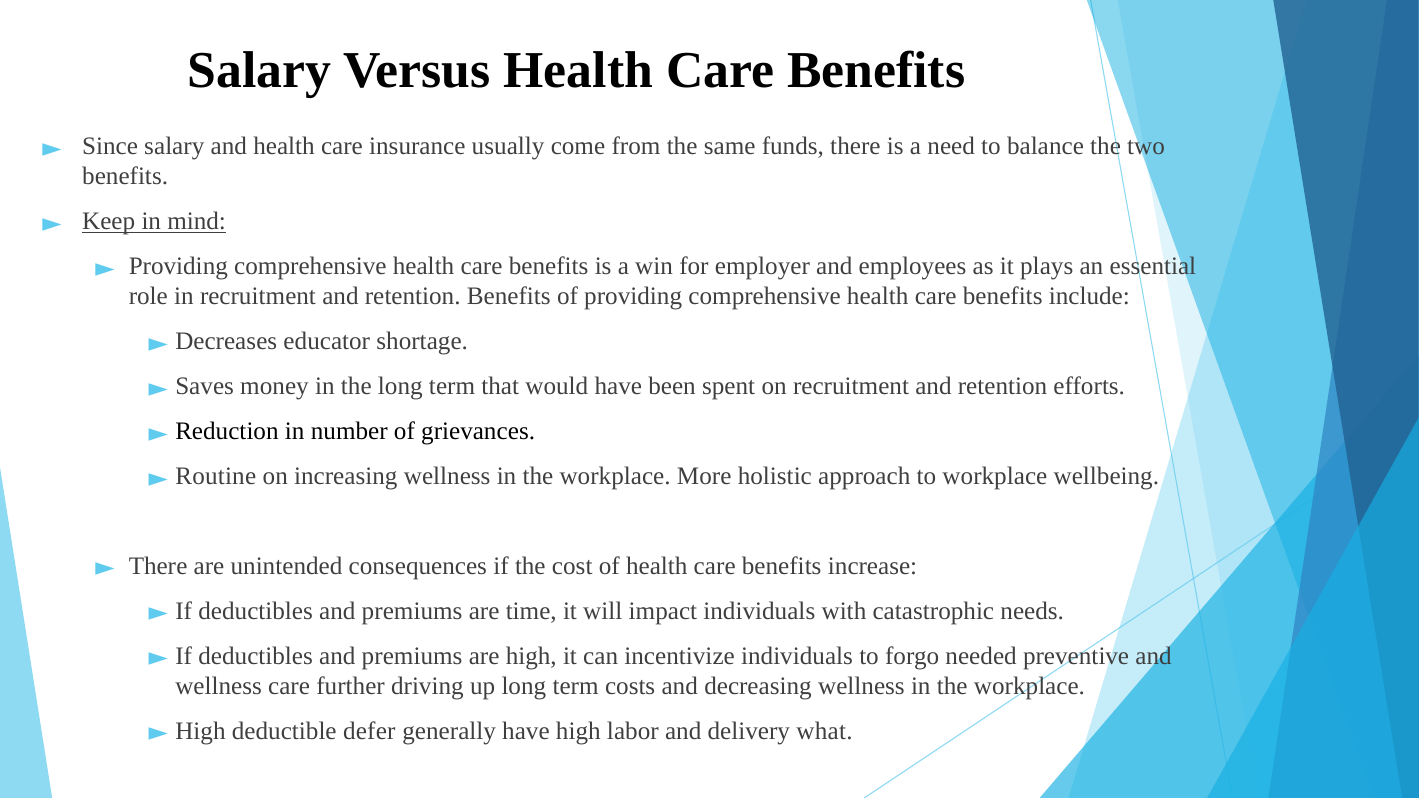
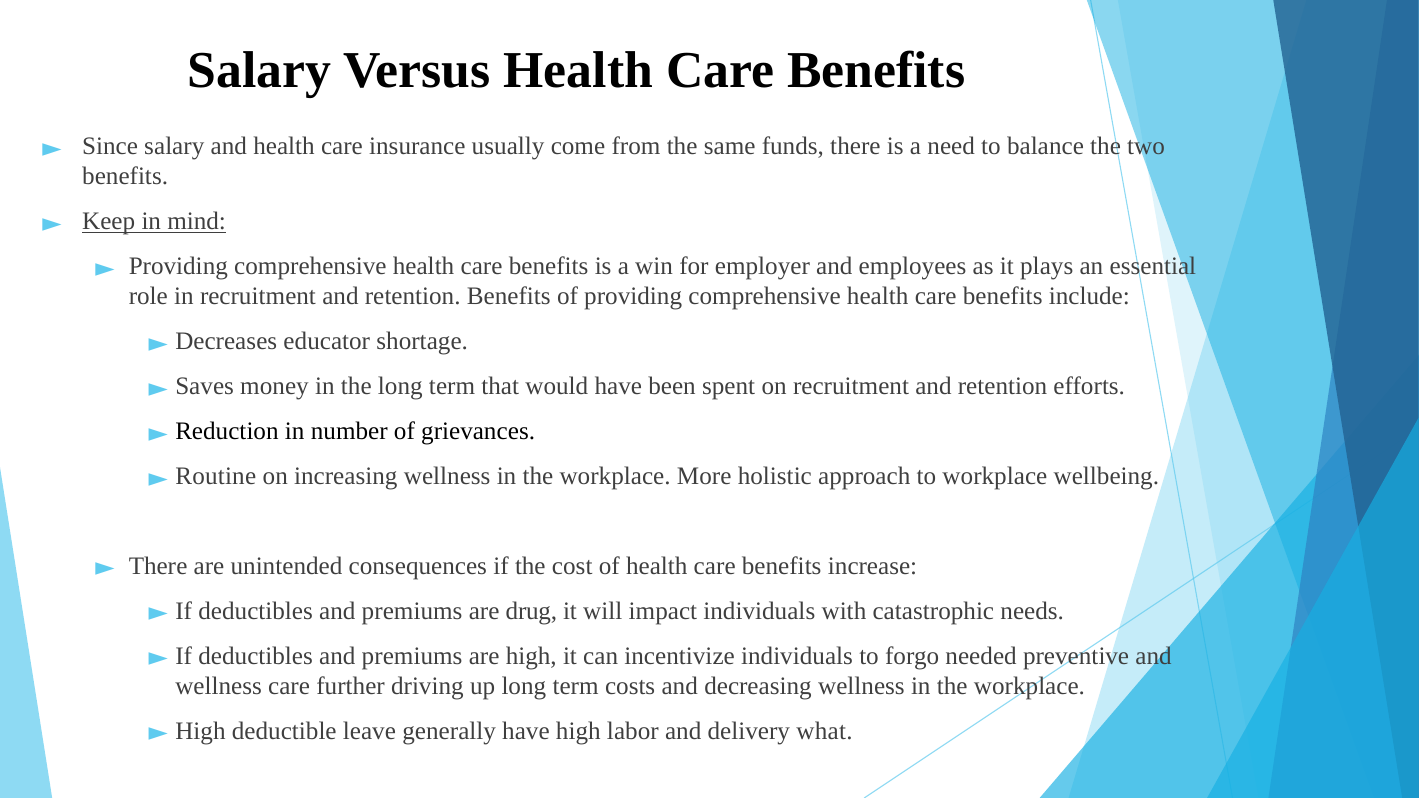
time: time -> drug (531, 611)
defer: defer -> leave (369, 731)
